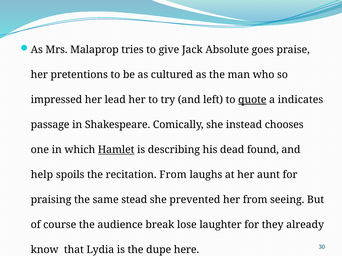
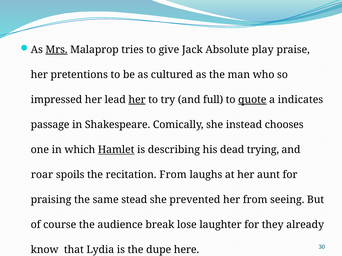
Mrs underline: none -> present (56, 50)
goes: goes -> play (263, 50)
her underline: none -> present (137, 100)
left: left -> full (213, 100)
found: found -> trying (263, 150)
help: help -> roar (42, 175)
